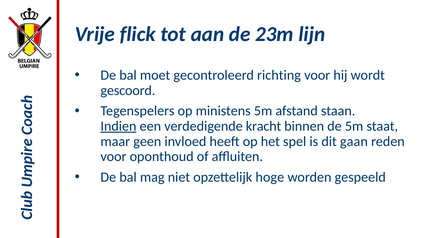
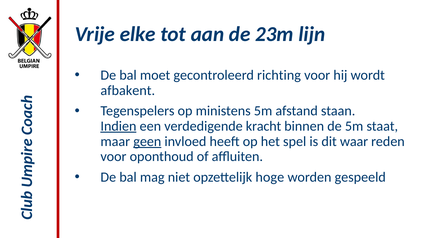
flick: flick -> elke (138, 34)
gescoord: gescoord -> afbakent (128, 90)
geen underline: none -> present (147, 141)
gaan: gaan -> waar (354, 141)
